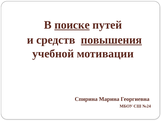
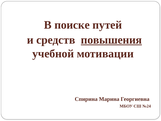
поиске underline: present -> none (72, 25)
